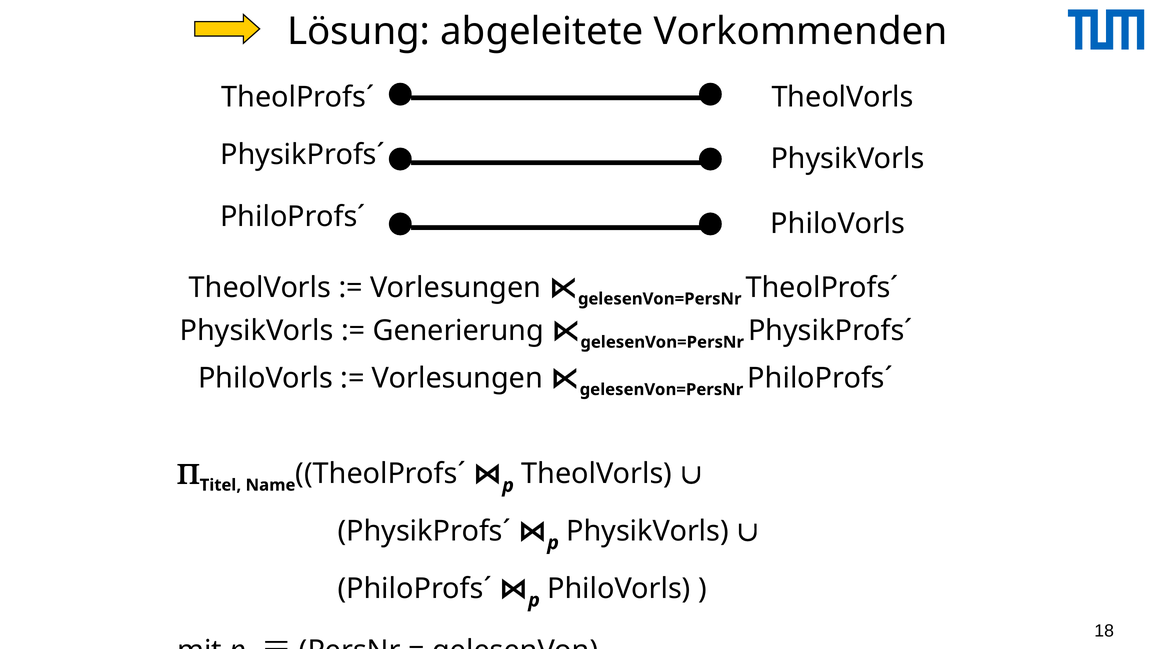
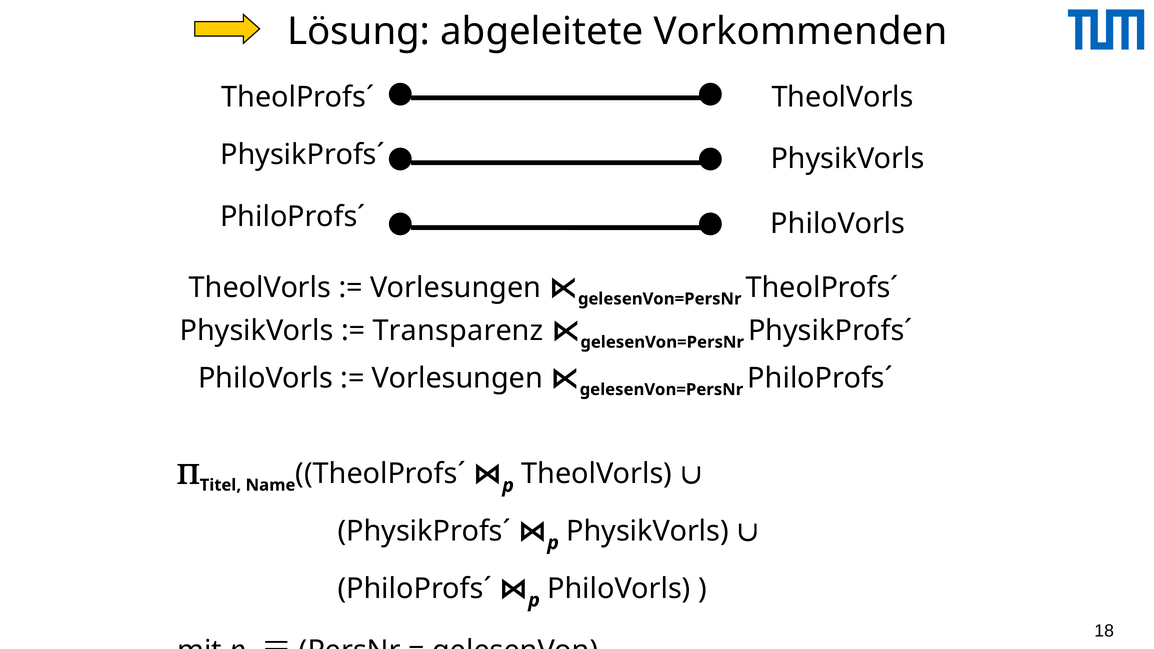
Generierung: Generierung -> Transparenz (458, 331)
